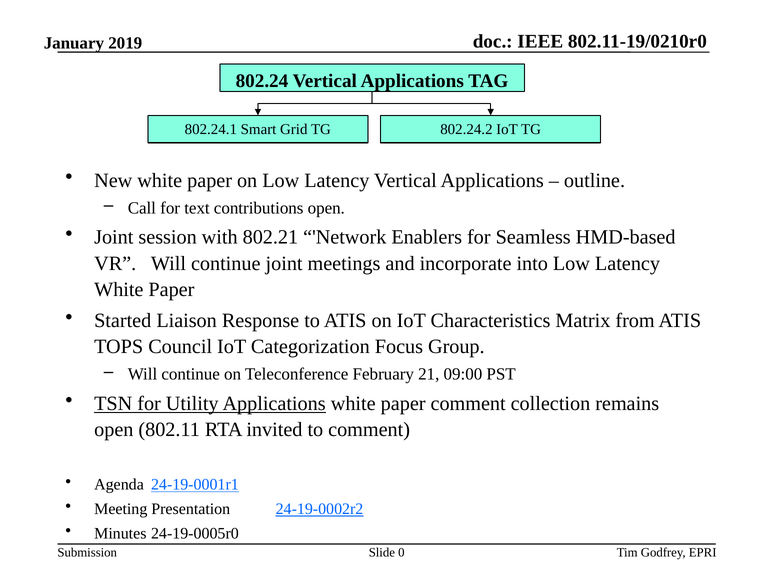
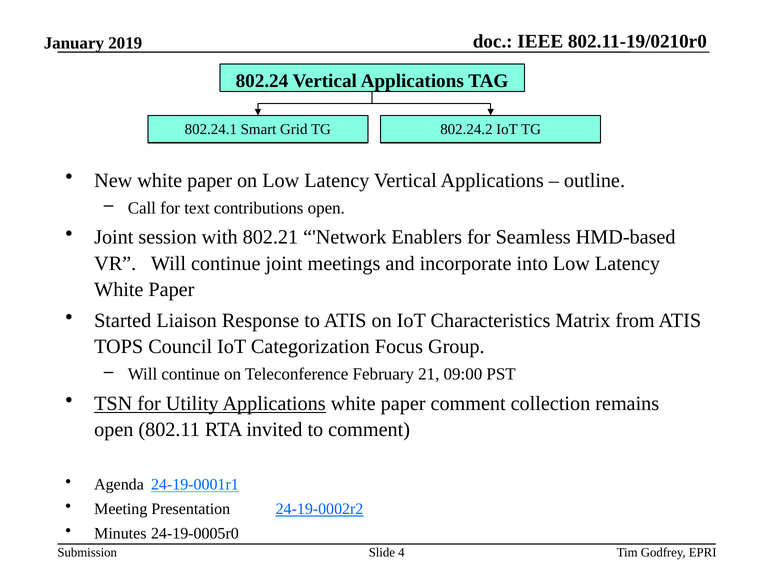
0: 0 -> 4 (401, 552)
